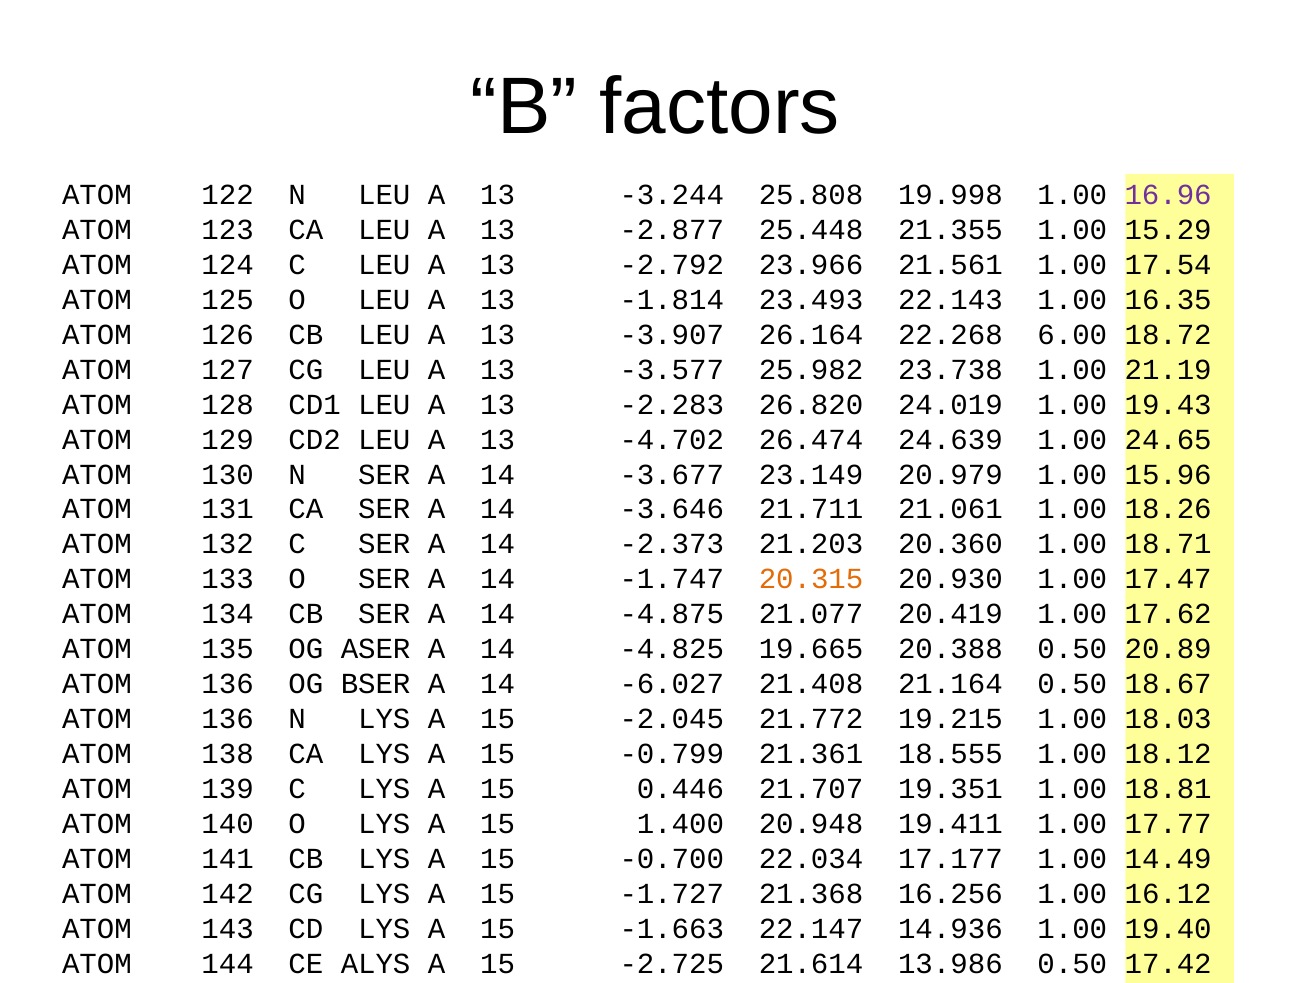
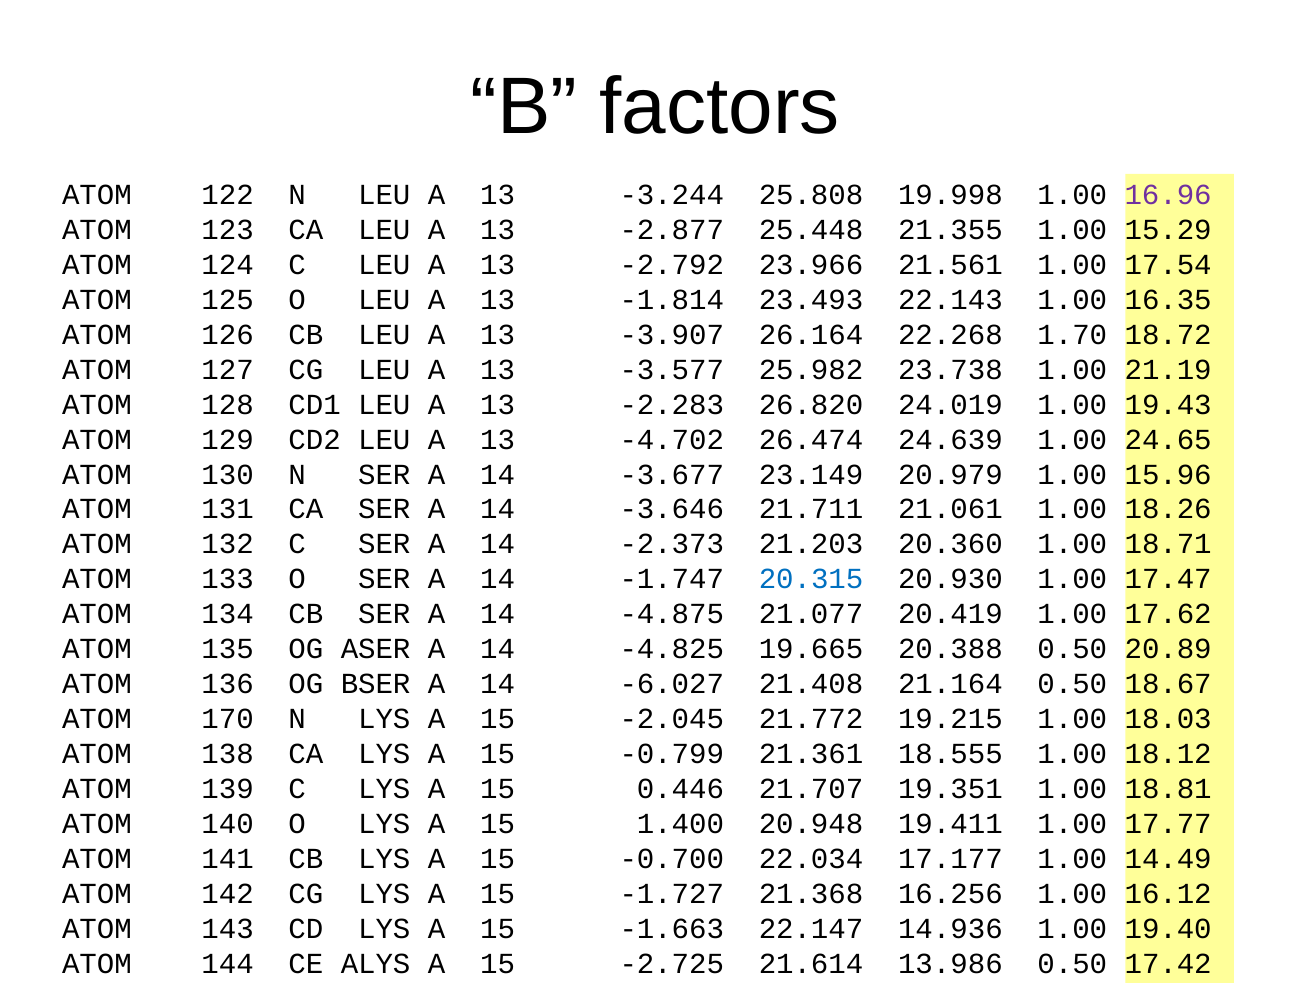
6.00: 6.00 -> 1.70 (1072, 335)
20.315 colour: orange -> blue (811, 579)
136: 136 -> 170 (228, 719)
